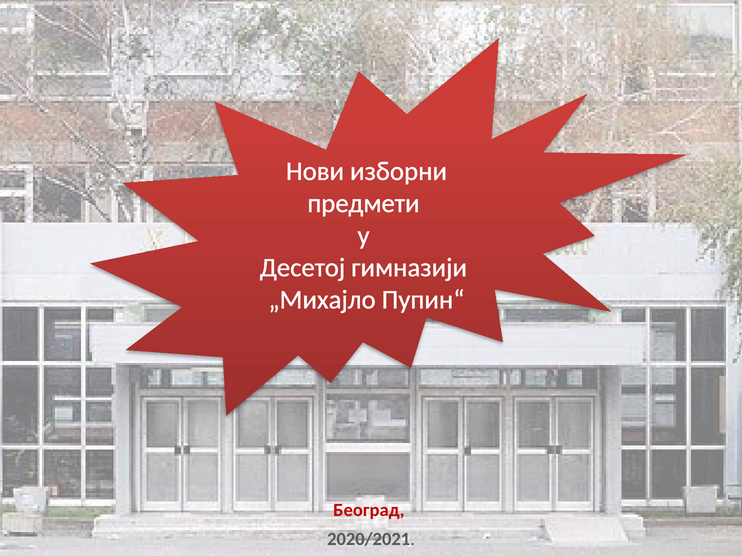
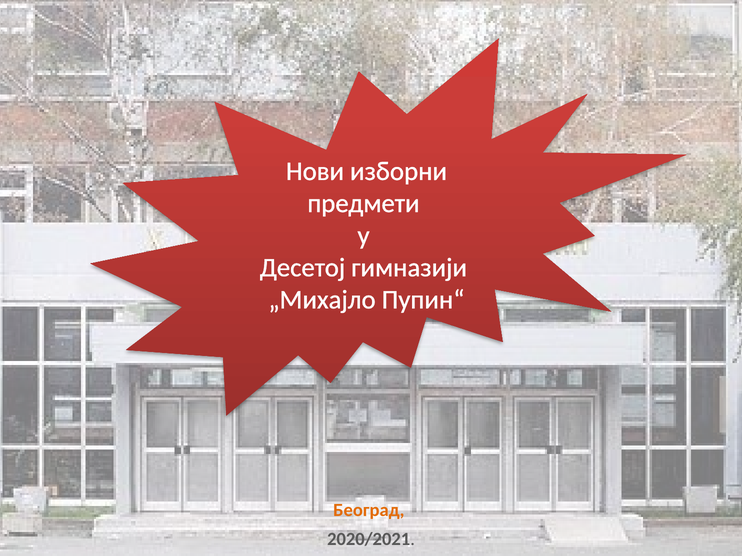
Београд colour: red -> orange (369, 511)
